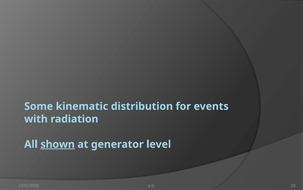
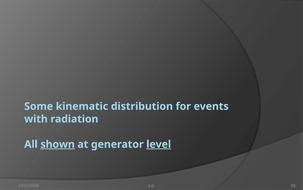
level underline: none -> present (159, 144)
